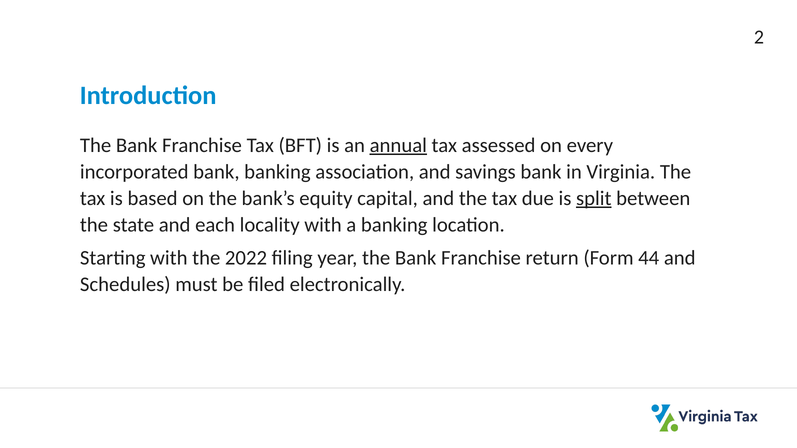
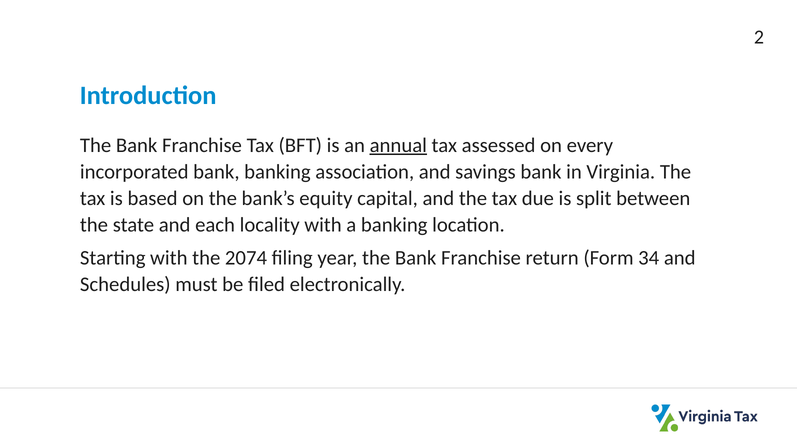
split underline: present -> none (594, 198)
2022: 2022 -> 2074 (246, 258)
44: 44 -> 34 (649, 258)
